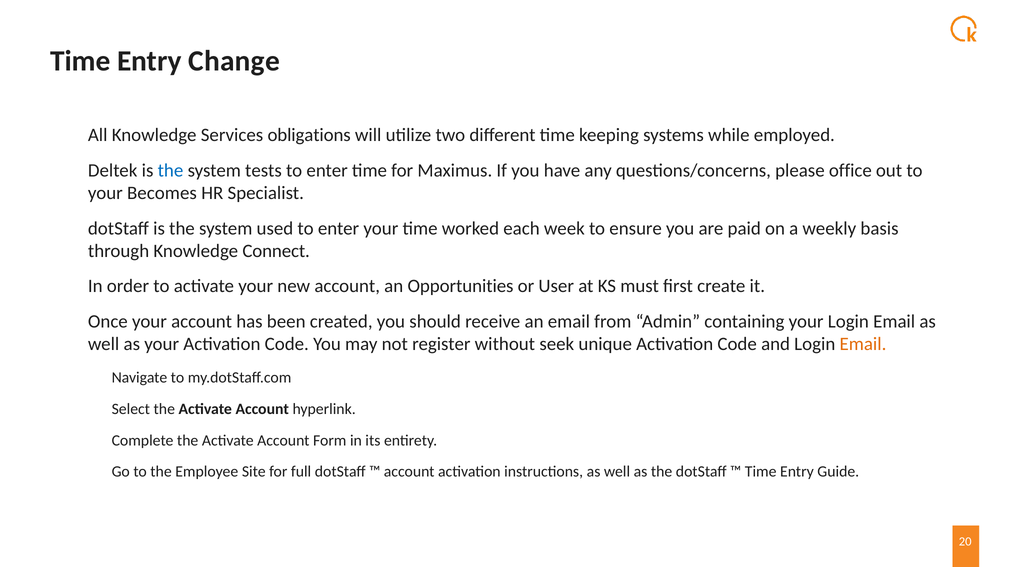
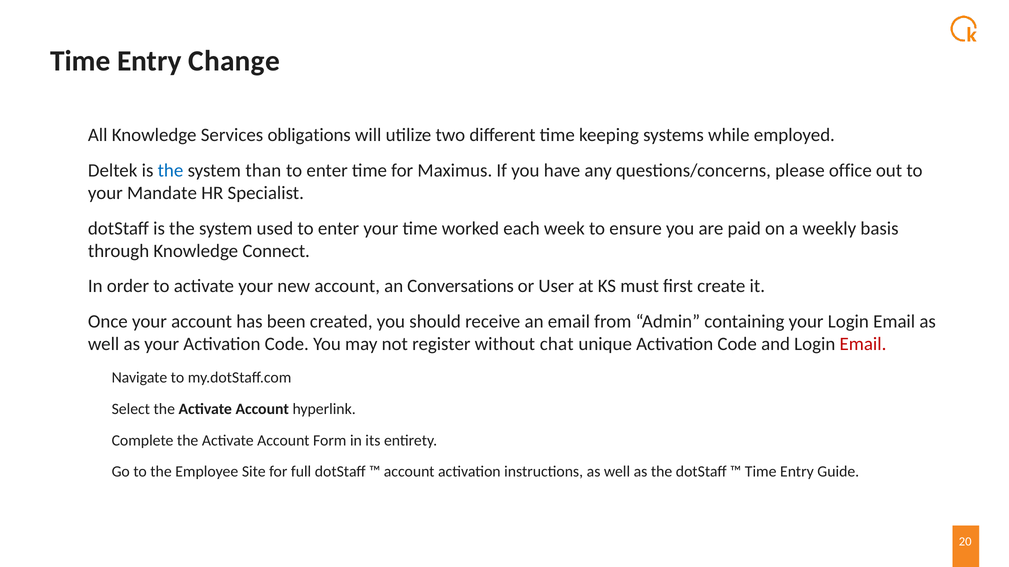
tests: tests -> than (263, 170)
Becomes: Becomes -> Mandate (162, 193)
Opportunities: Opportunities -> Conversations (461, 287)
seek: seek -> chat (557, 345)
Email colour: orange -> red (863, 345)
